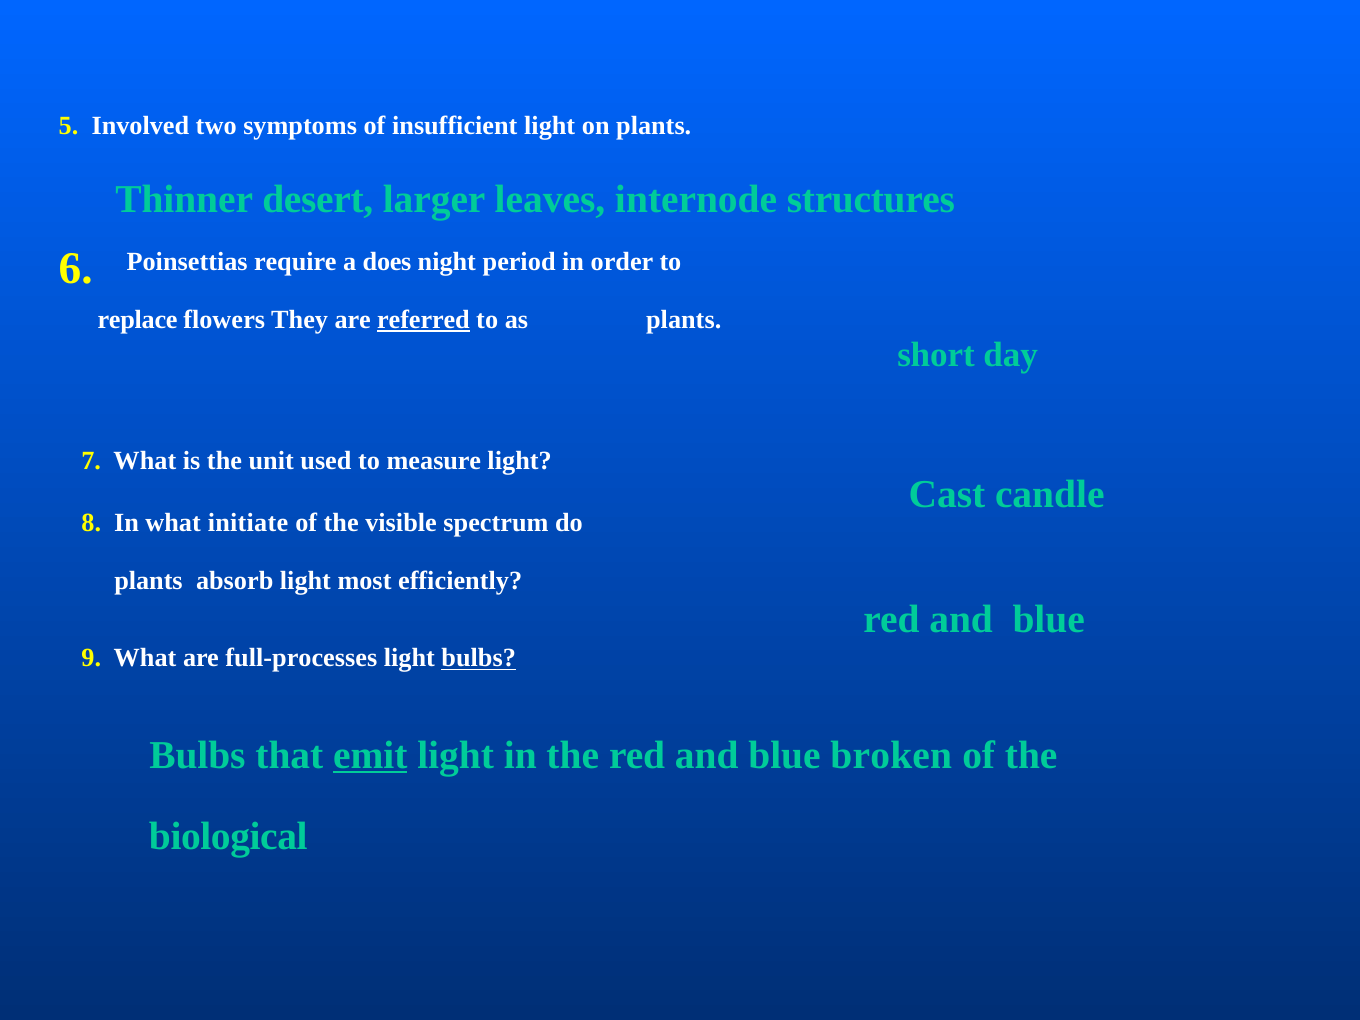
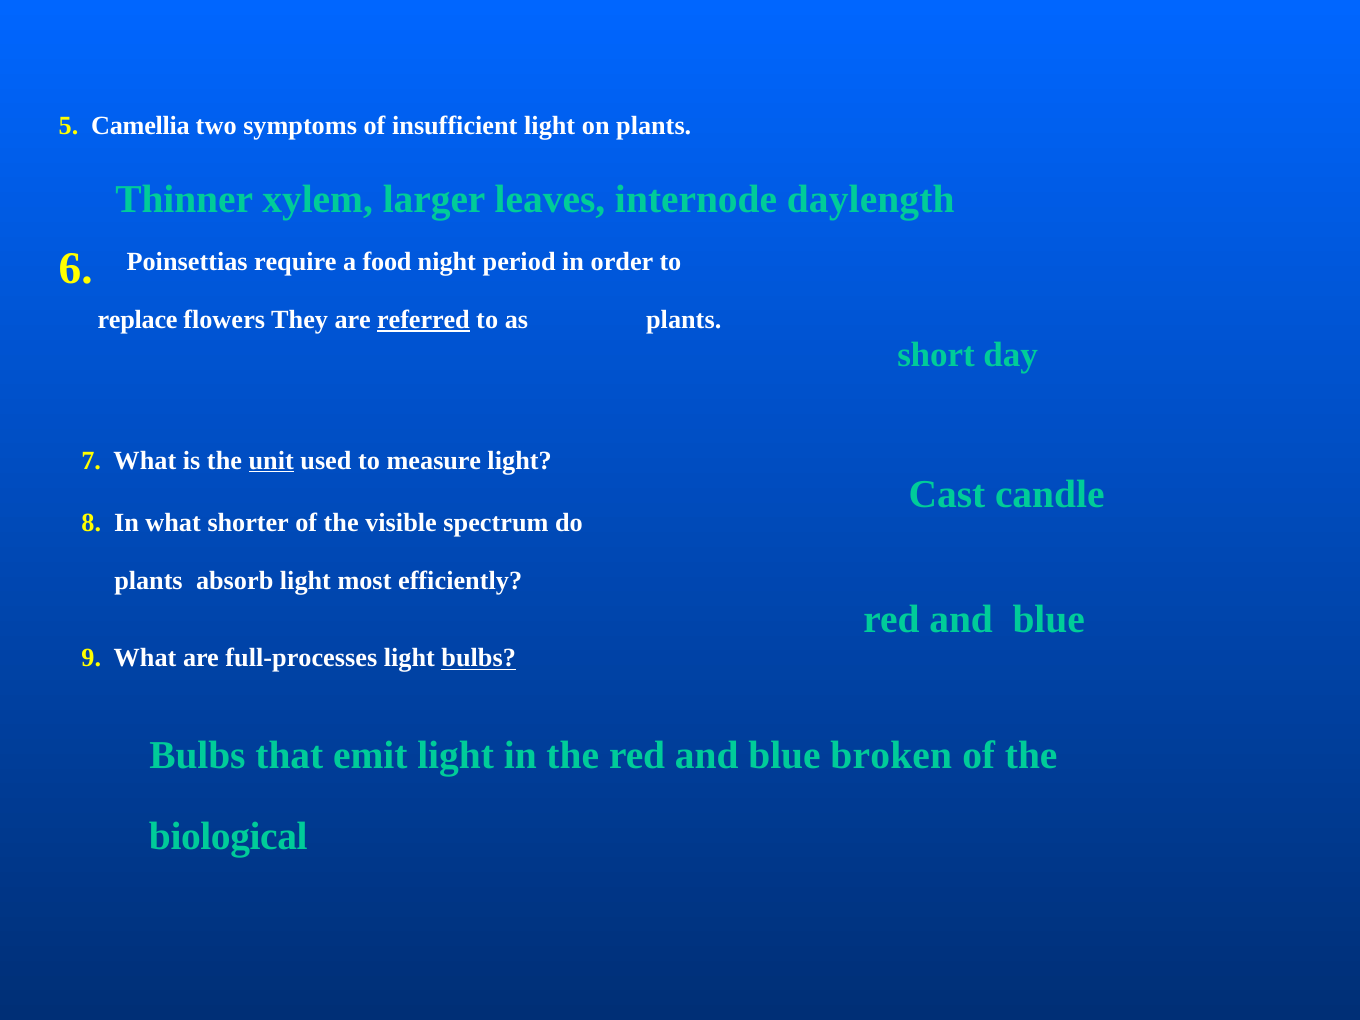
Involved: Involved -> Camellia (141, 126)
desert: desert -> xylem (318, 200)
structures: structures -> daylength (871, 200)
does: does -> food (387, 262)
unit underline: none -> present (271, 460)
initiate: initiate -> shorter (248, 523)
emit underline: present -> none (370, 755)
